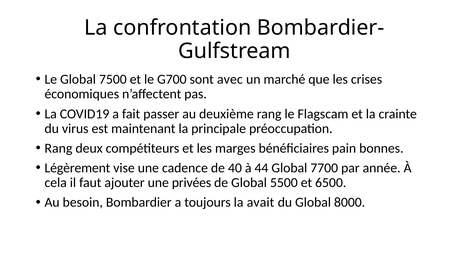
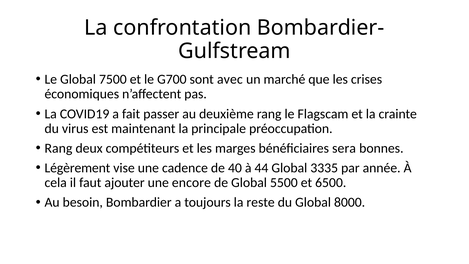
pain: pain -> sera (344, 148)
7700: 7700 -> 3335 (324, 168)
privées: privées -> encore (191, 183)
avait: avait -> reste (261, 202)
